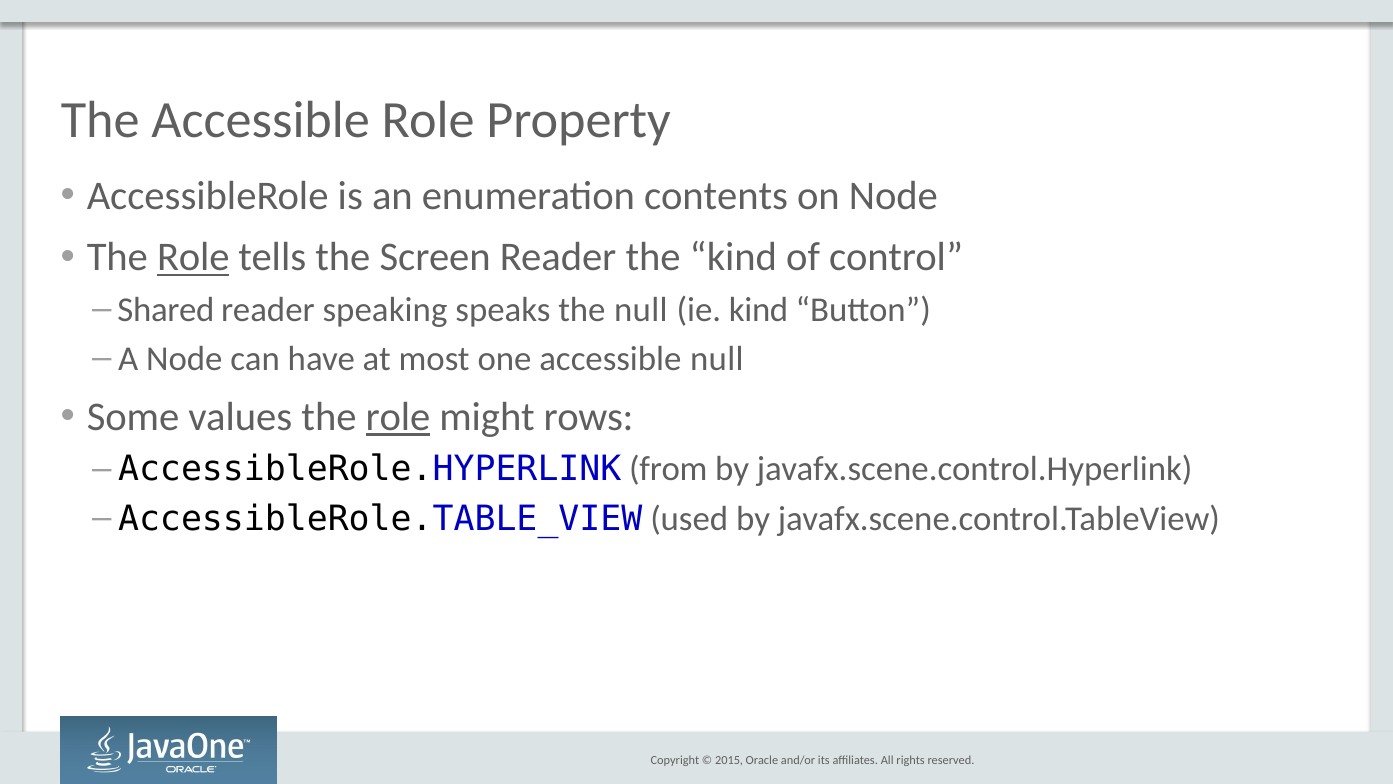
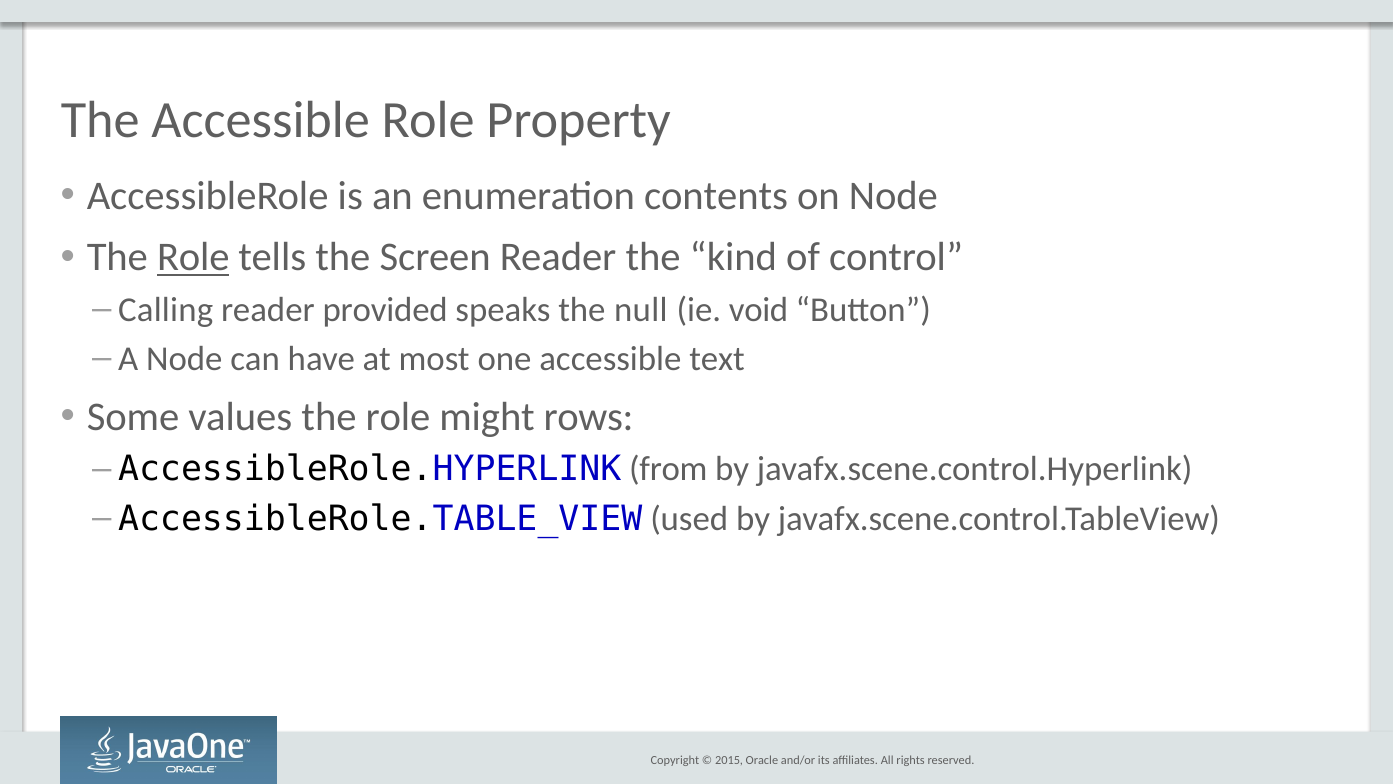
Shared: Shared -> Calling (166, 310)
speaking: speaking -> provided (385, 310)
ie kind: kind -> void (759, 310)
accessible null: null -> text (717, 359)
role underline: present -> none (398, 417)
